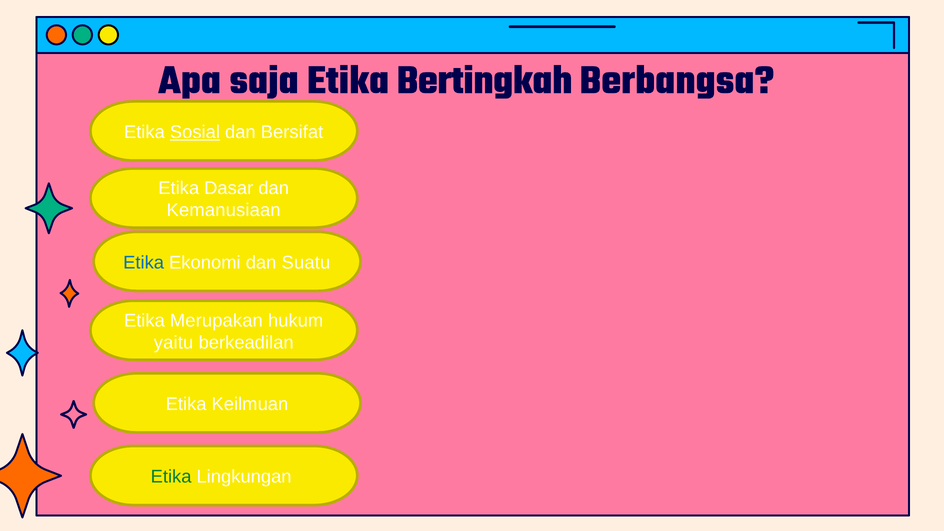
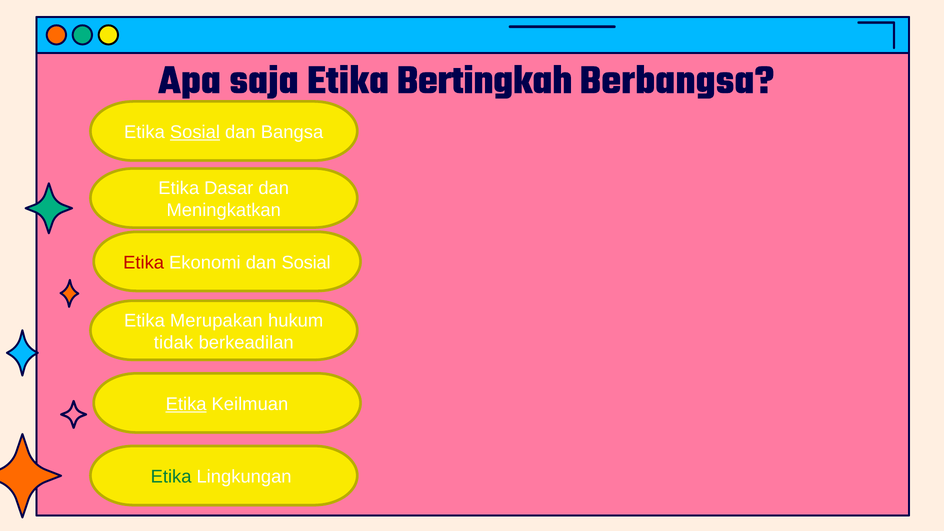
Bersifat: Bersifat -> Bangsa (292, 132)
Kemanusiaan: Kemanusiaan -> Meningkatkan (224, 210)
Etika colour: blue -> red (144, 263)
dan Suatu: Suatu -> Sosial (306, 263)
yaitu: yaitu -> tidak (174, 343)
Etika underline: none -> present (186, 404)
